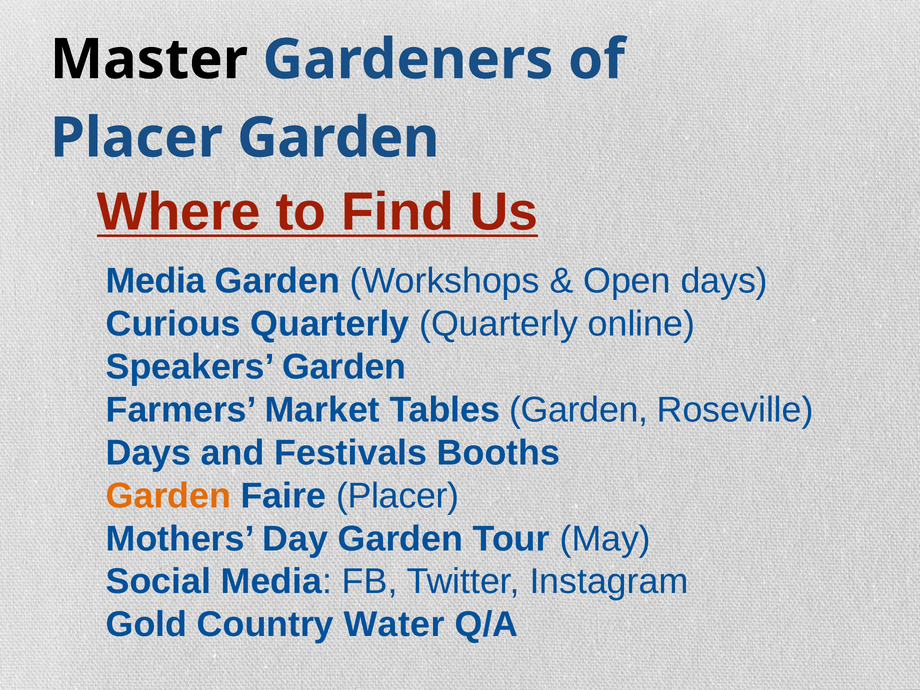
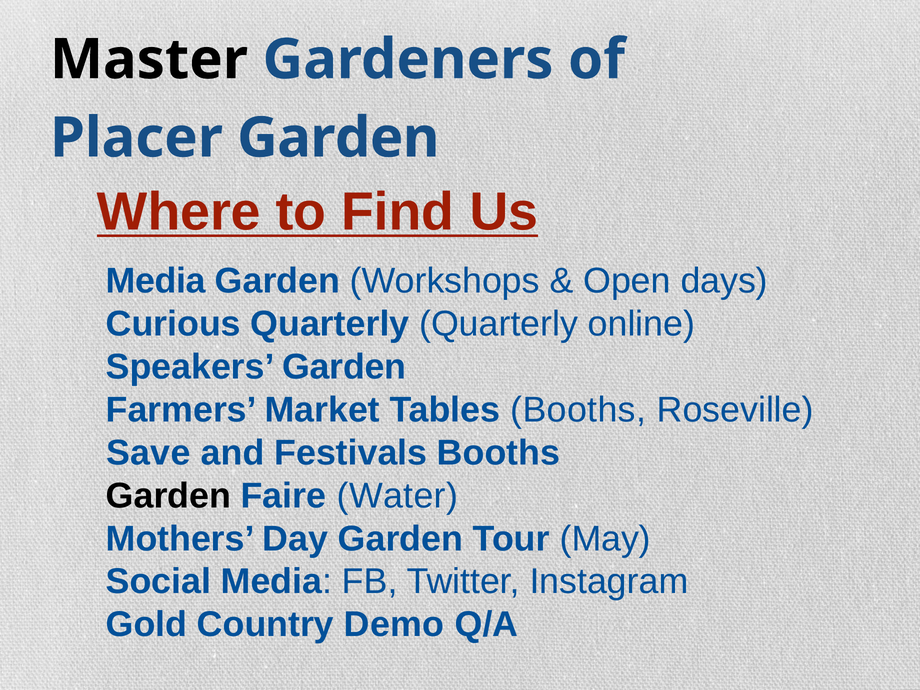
Tables Garden: Garden -> Booths (578, 410)
Days: Days -> Save (148, 453)
Garden colour: orange -> black (168, 496)
Faire Placer: Placer -> Water (397, 496)
Water: Water -> Demo (394, 625)
